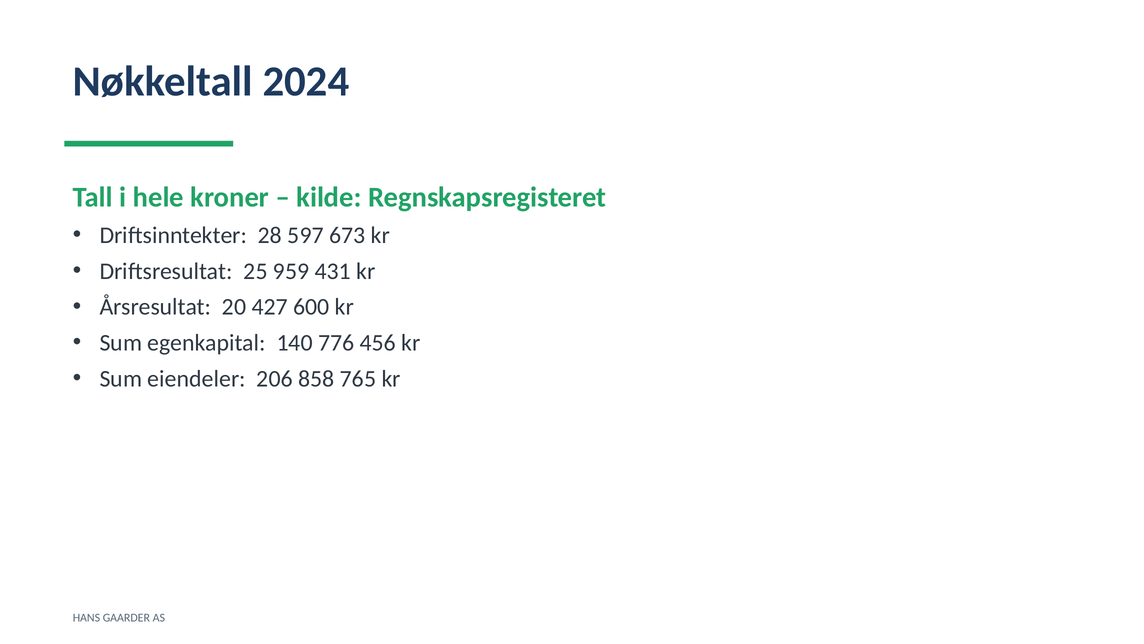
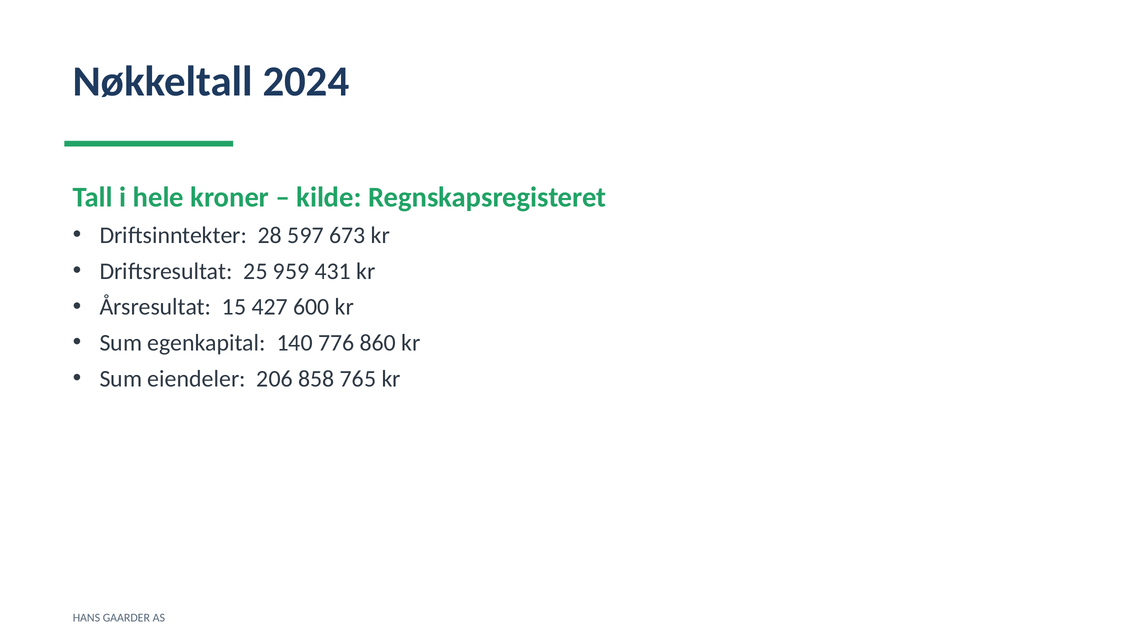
20: 20 -> 15 (234, 307)
456: 456 -> 860 (378, 343)
